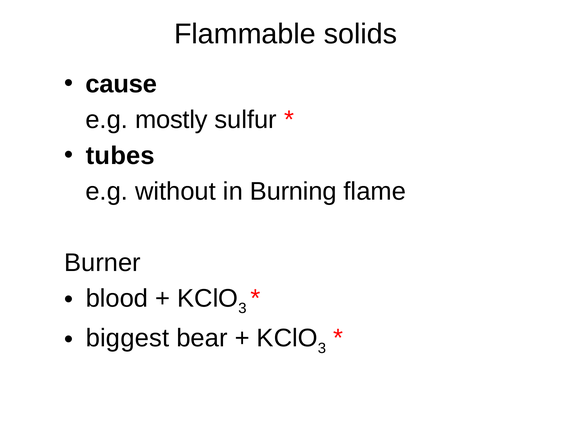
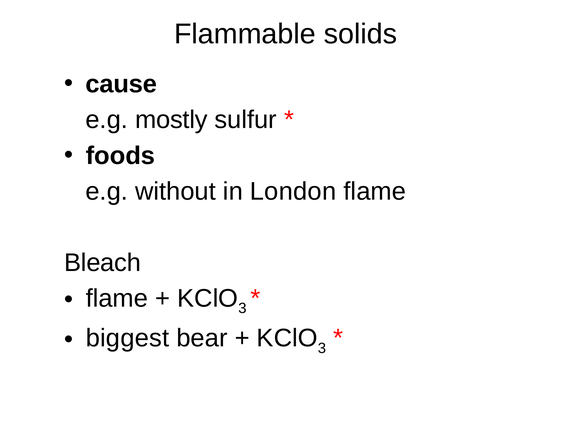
tubes: tubes -> foods (120, 156)
Burning: Burning -> London (293, 192)
Burner: Burner -> Bleach (103, 263)
blood: blood -> flame (117, 299)
